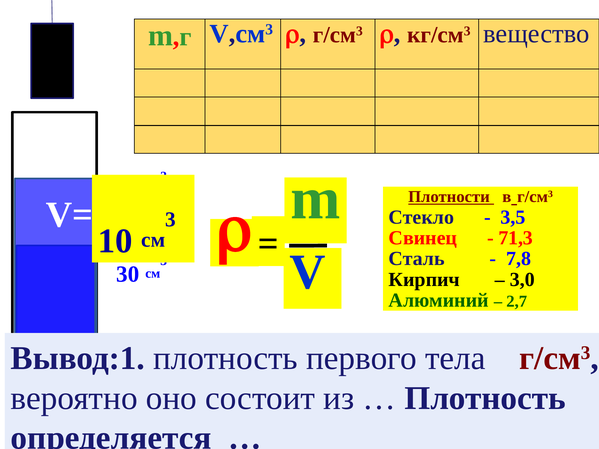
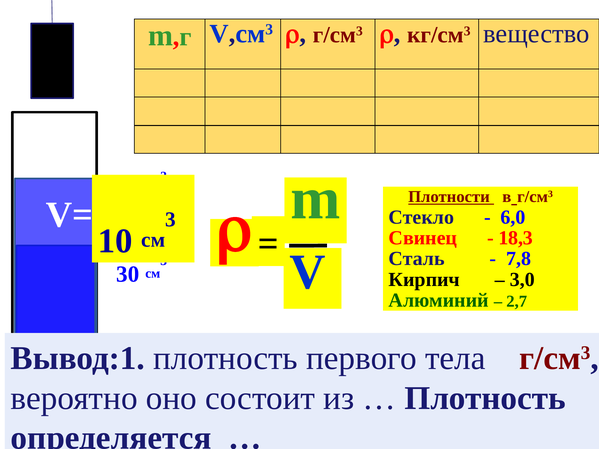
3,5: 3,5 -> 6,0 (513, 217)
71,3: 71,3 -> 18,3 (516, 238)
